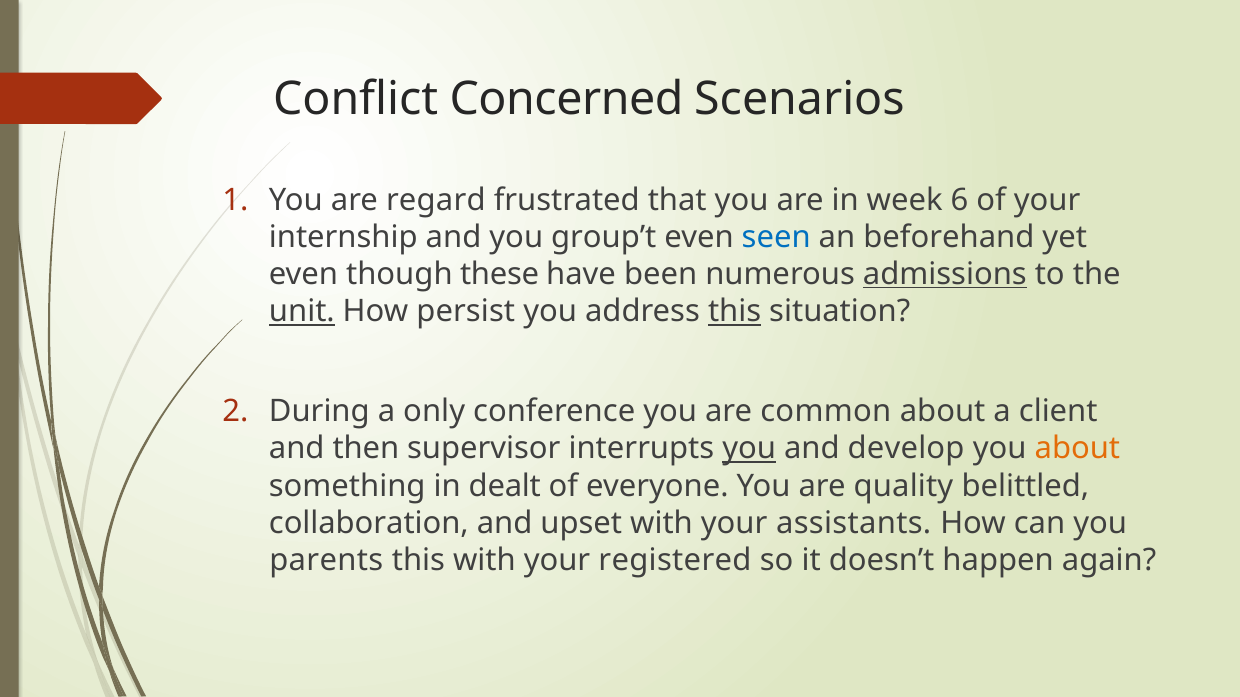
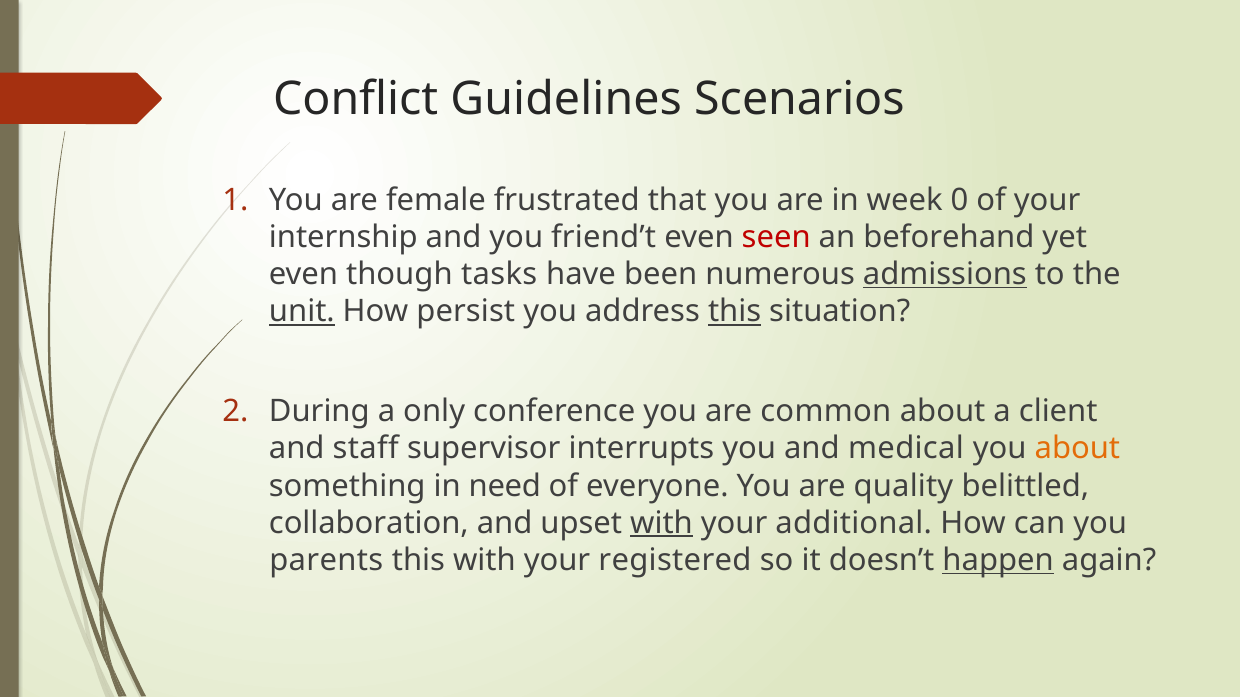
Concerned: Concerned -> Guidelines (566, 99)
regard: regard -> female (436, 200)
6: 6 -> 0 (960, 200)
group’t: group’t -> friend’t (604, 237)
seen colour: blue -> red (776, 237)
these: these -> tasks (499, 274)
then: then -> staff (366, 449)
you underline: present -> none (749, 449)
develop: develop -> medical (906, 449)
dealt: dealt -> need (505, 486)
with underline: none -> present (662, 523)
assistants: assistants -> additional (854, 523)
happen underline: none -> present (998, 561)
